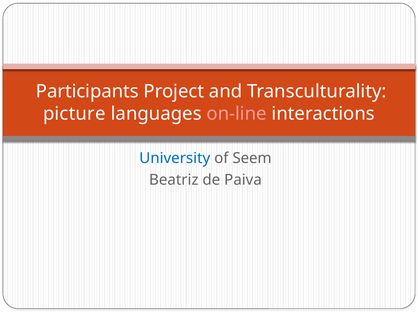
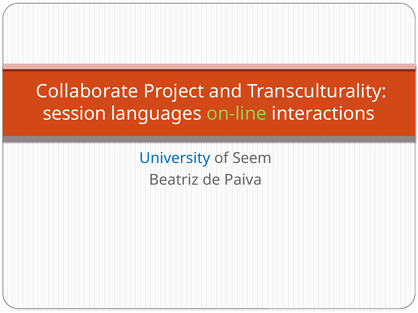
Participants: Participants -> Collaborate (87, 92)
picture: picture -> session (75, 114)
on-line colour: pink -> light green (237, 114)
